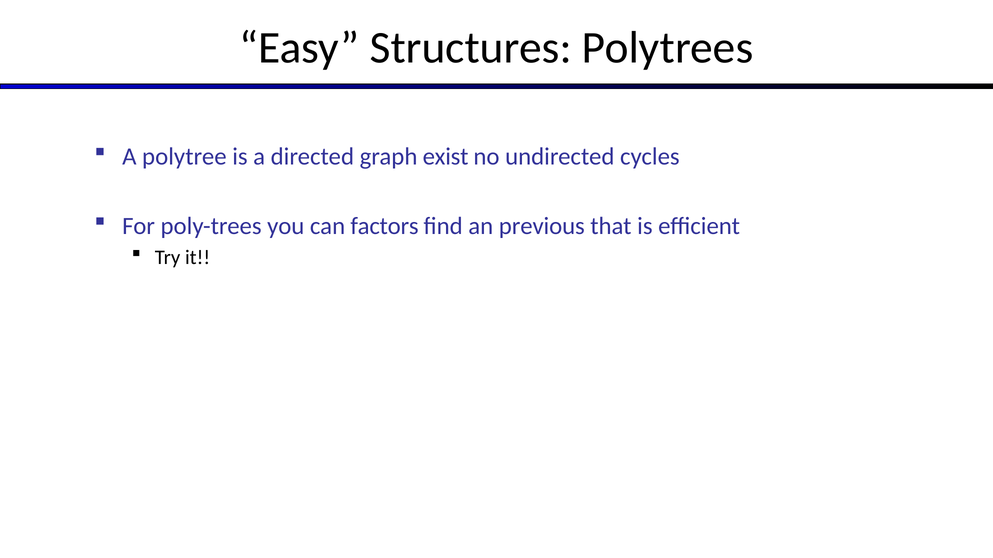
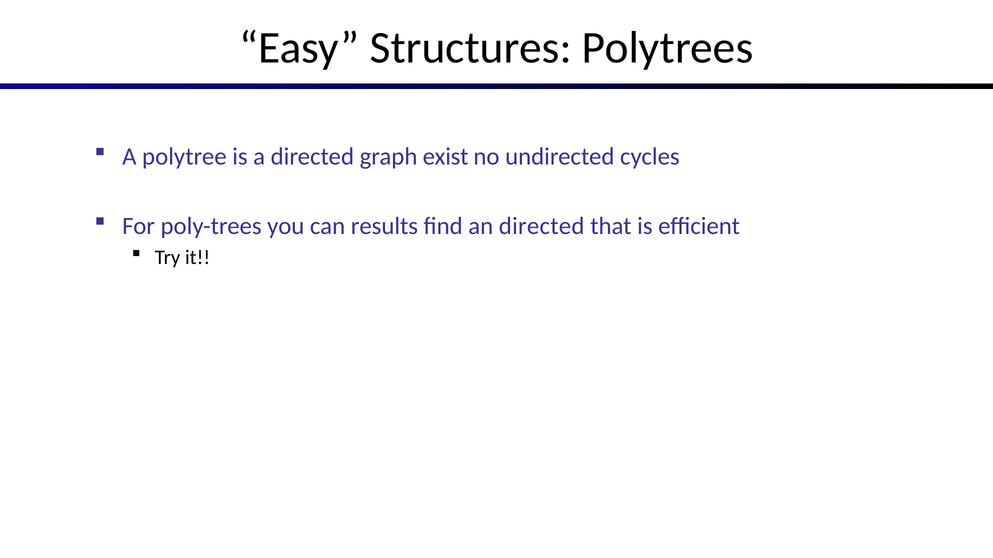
factors: factors -> results (384, 226)
an previous: previous -> directed (542, 226)
